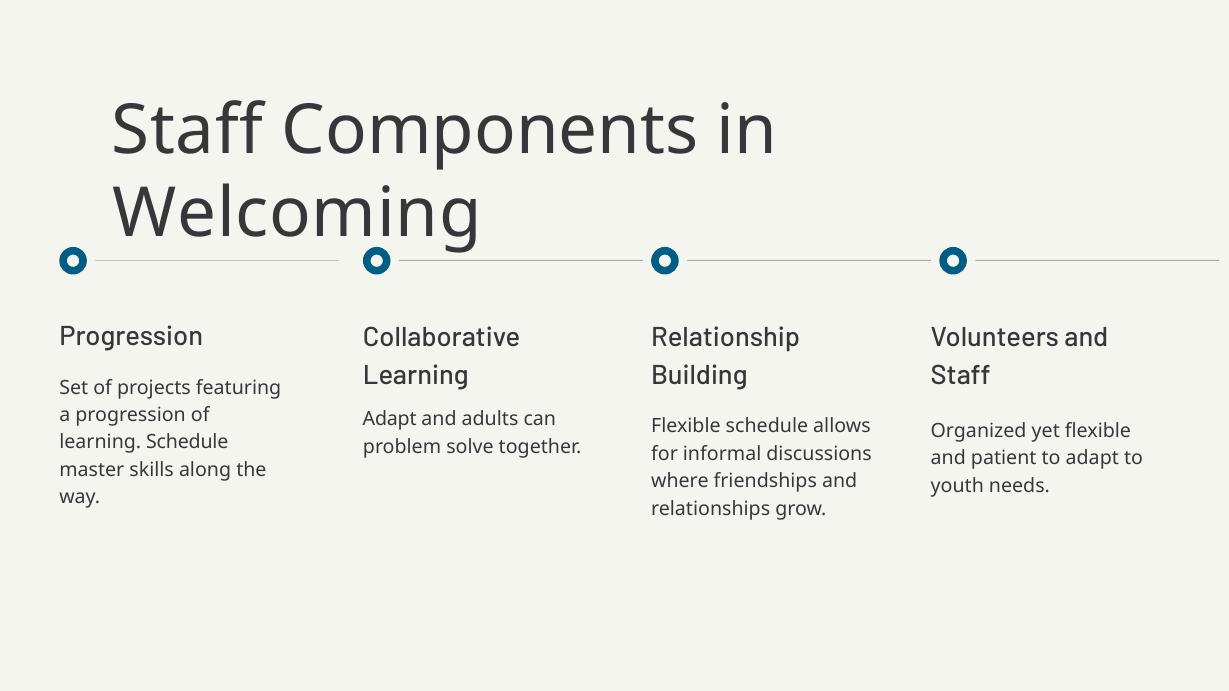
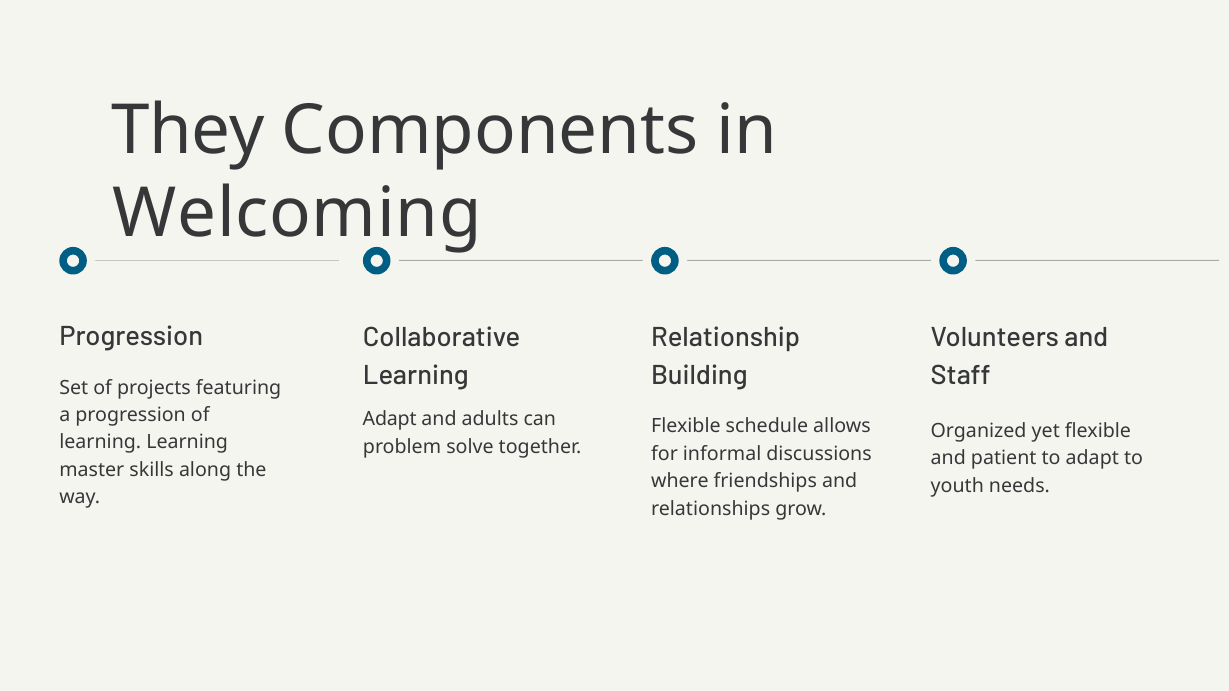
Staff: Staff -> They (188, 131)
learning Schedule: Schedule -> Learning (187, 443)
